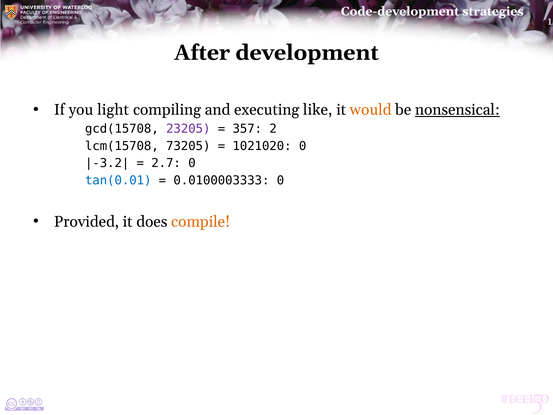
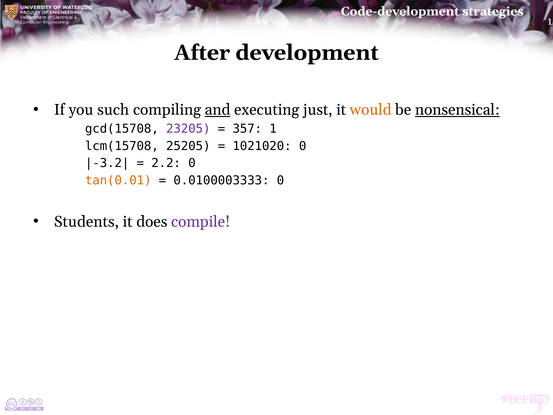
light: light -> such (113, 110)
and underline: none -> present (218, 110)
like: like -> just (318, 110)
2: 2 -> 1 (273, 129)
73205: 73205 -> 25205 (188, 146)
2.7: 2.7 -> 2.2 (166, 163)
tan(0.01 colour: blue -> orange (118, 180)
Provided: Provided -> Students (86, 222)
compile colour: orange -> purple (201, 222)
